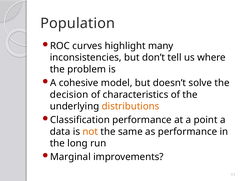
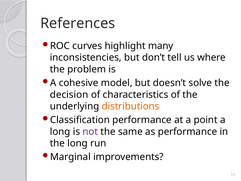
Population: Population -> References (78, 23)
data: data -> long (60, 131)
not colour: orange -> purple (90, 131)
